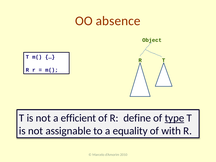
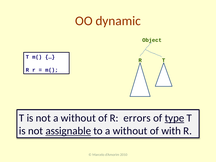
absence: absence -> dynamic (118, 21)
not a efficient: efficient -> without (78, 118)
define: define -> errors (137, 118)
assignable underline: none -> present (68, 131)
to a equality: equality -> without (130, 131)
